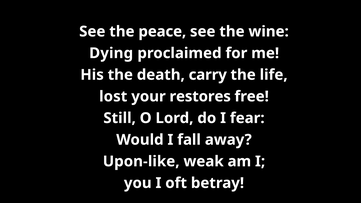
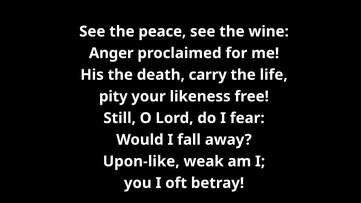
Dying: Dying -> Anger (111, 53)
lost: lost -> pity (113, 96)
restores: restores -> likeness (200, 96)
